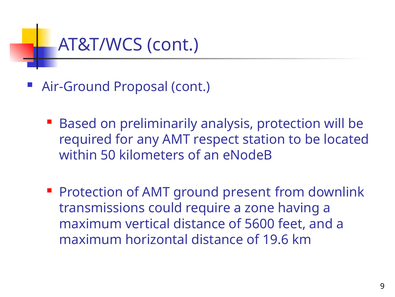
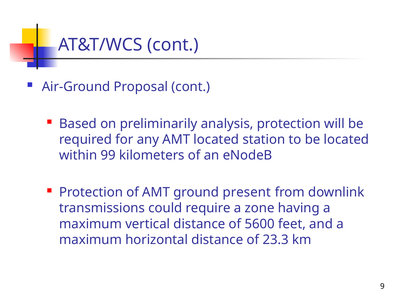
AMT respect: respect -> located (216, 139)
50: 50 -> 99 (108, 155)
19.6: 19.6 -> 23.3 (276, 239)
